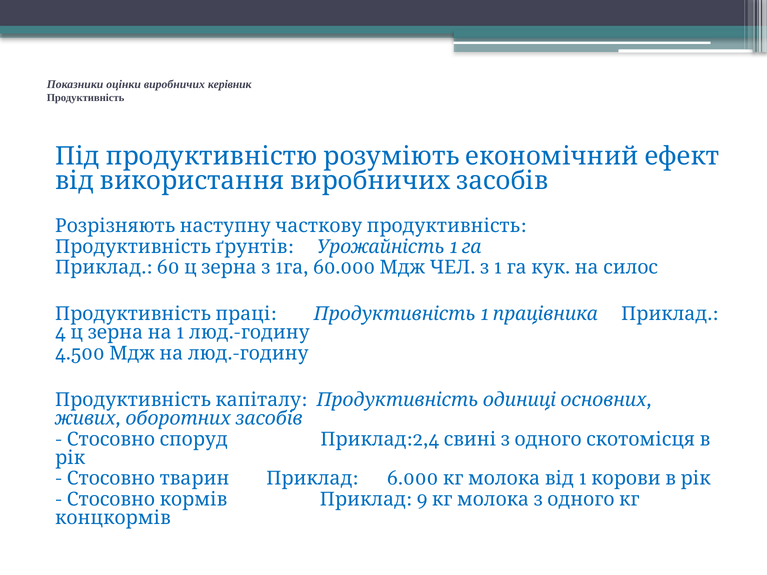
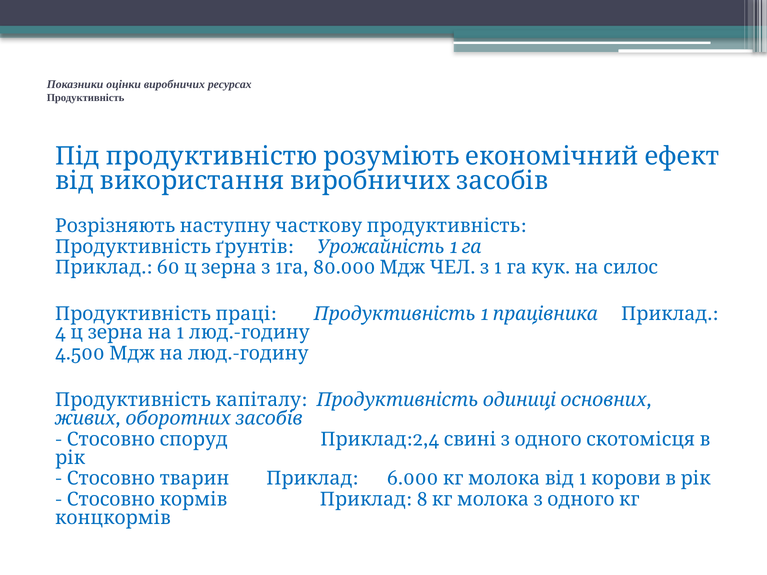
керівник: керівник -> ресурсах (230, 84)
60.000: 60.000 -> 80.000 (344, 268)
9: 9 -> 8 (422, 500)
